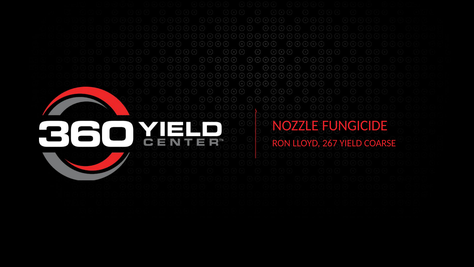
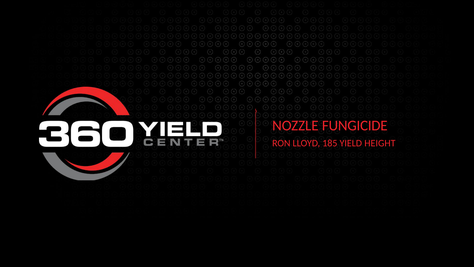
267: 267 -> 185 (330, 143)
COARSE: COARSE -> HEIGHT (380, 143)
